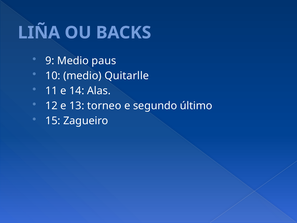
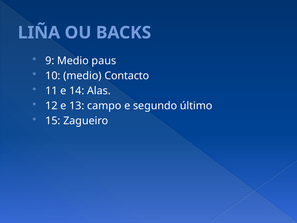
Quitarlle: Quitarlle -> Contacto (127, 76)
torneo: torneo -> campo (104, 106)
